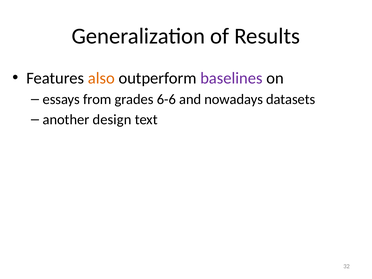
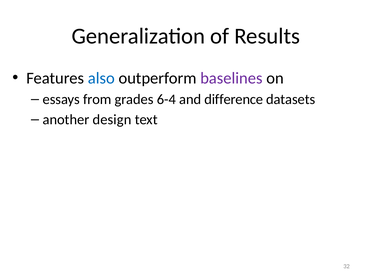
also colour: orange -> blue (101, 78)
6-6: 6-6 -> 6-4 (166, 99)
nowadays: nowadays -> difference (234, 99)
